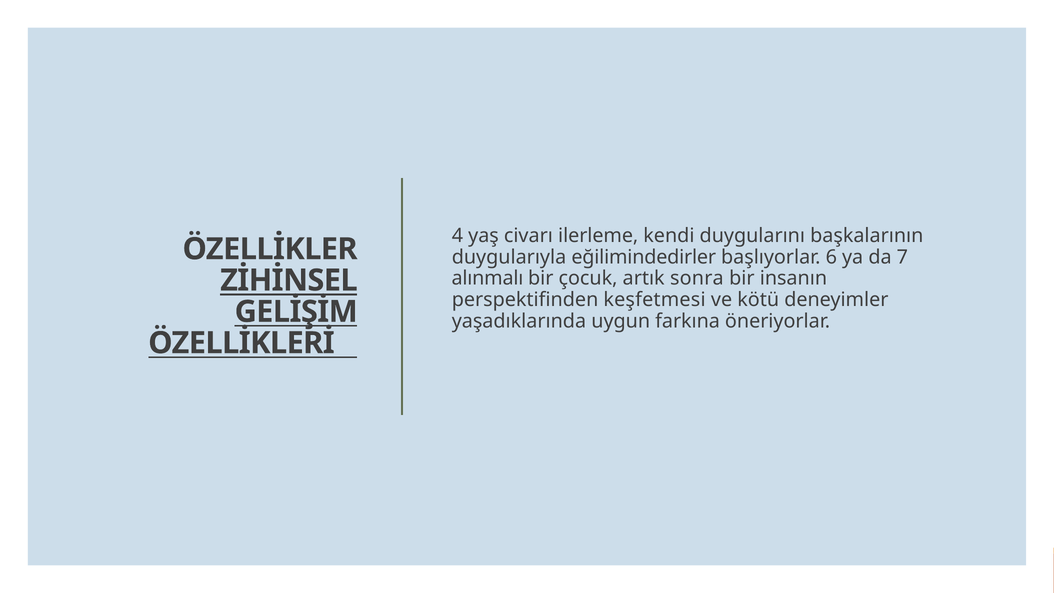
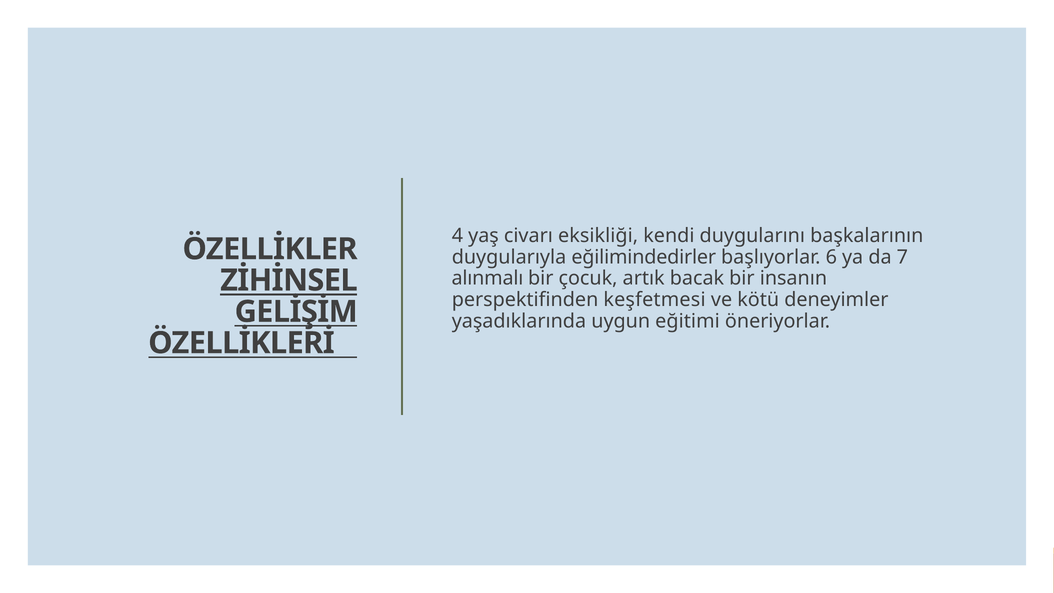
ilerleme: ilerleme -> eksikliği (598, 236)
sonra: sonra -> bacak (697, 278)
farkına: farkına -> eğitimi (688, 321)
